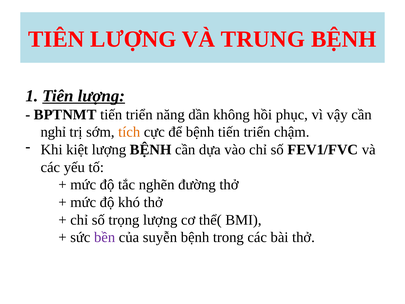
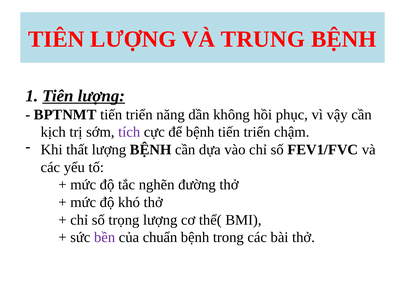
nghỉ: nghỉ -> kịch (53, 132)
tích colour: orange -> purple (129, 132)
kiệt: kiệt -> thất (77, 150)
suyễn: suyễn -> chuẩn (160, 237)
